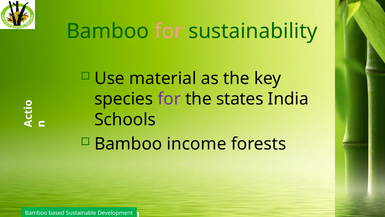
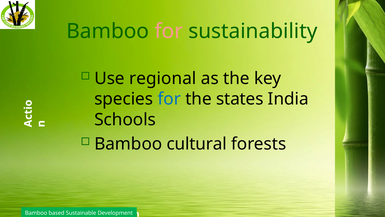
material: material -> regional (163, 78)
for colour: purple -> blue (169, 99)
income: income -> cultural (197, 144)
